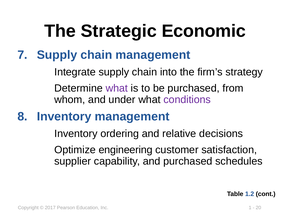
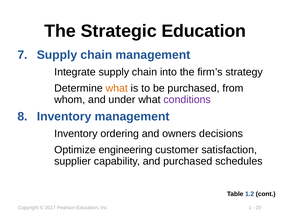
Strategic Economic: Economic -> Education (204, 31)
what colour: purple -> orange (117, 88)
relative: relative -> owners (179, 134)
